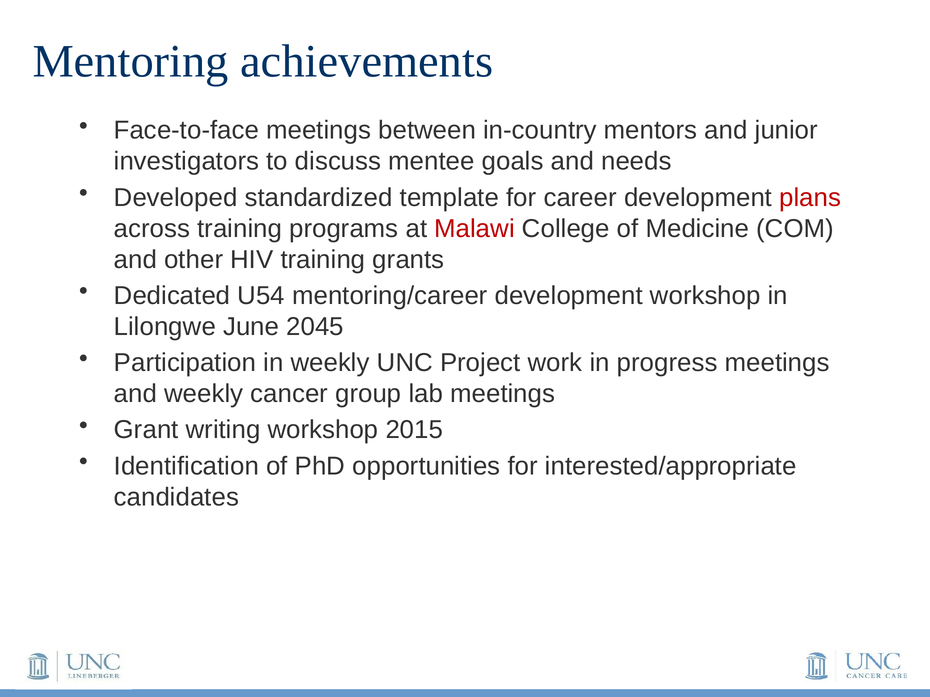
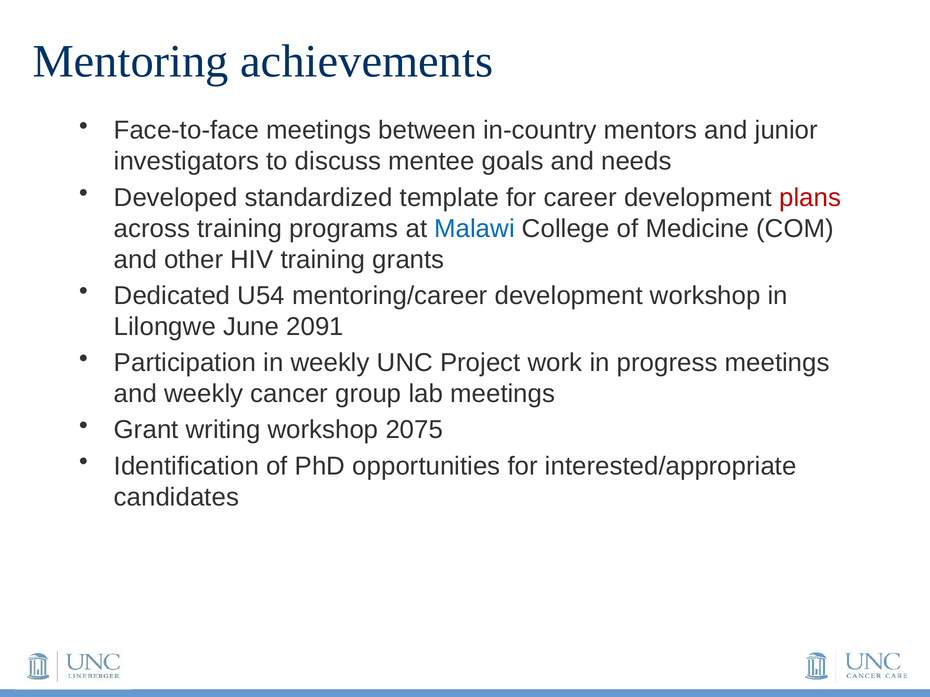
Malawi colour: red -> blue (475, 229)
2045: 2045 -> 2091 (315, 327)
2015: 2015 -> 2075 (414, 430)
